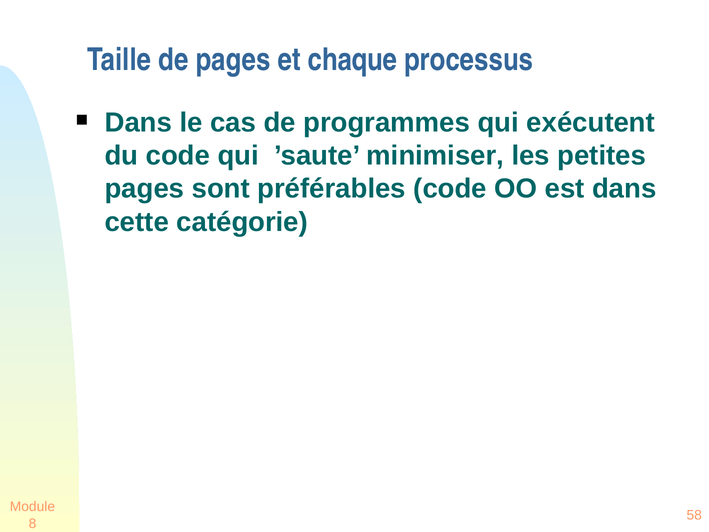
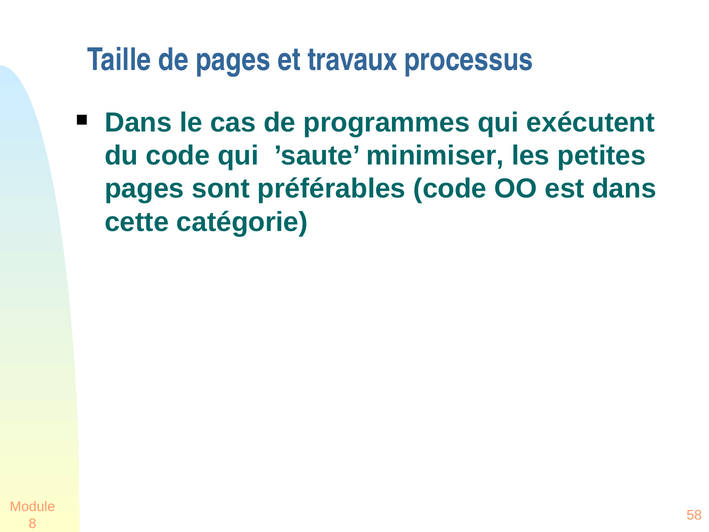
chaque: chaque -> travaux (353, 60)
